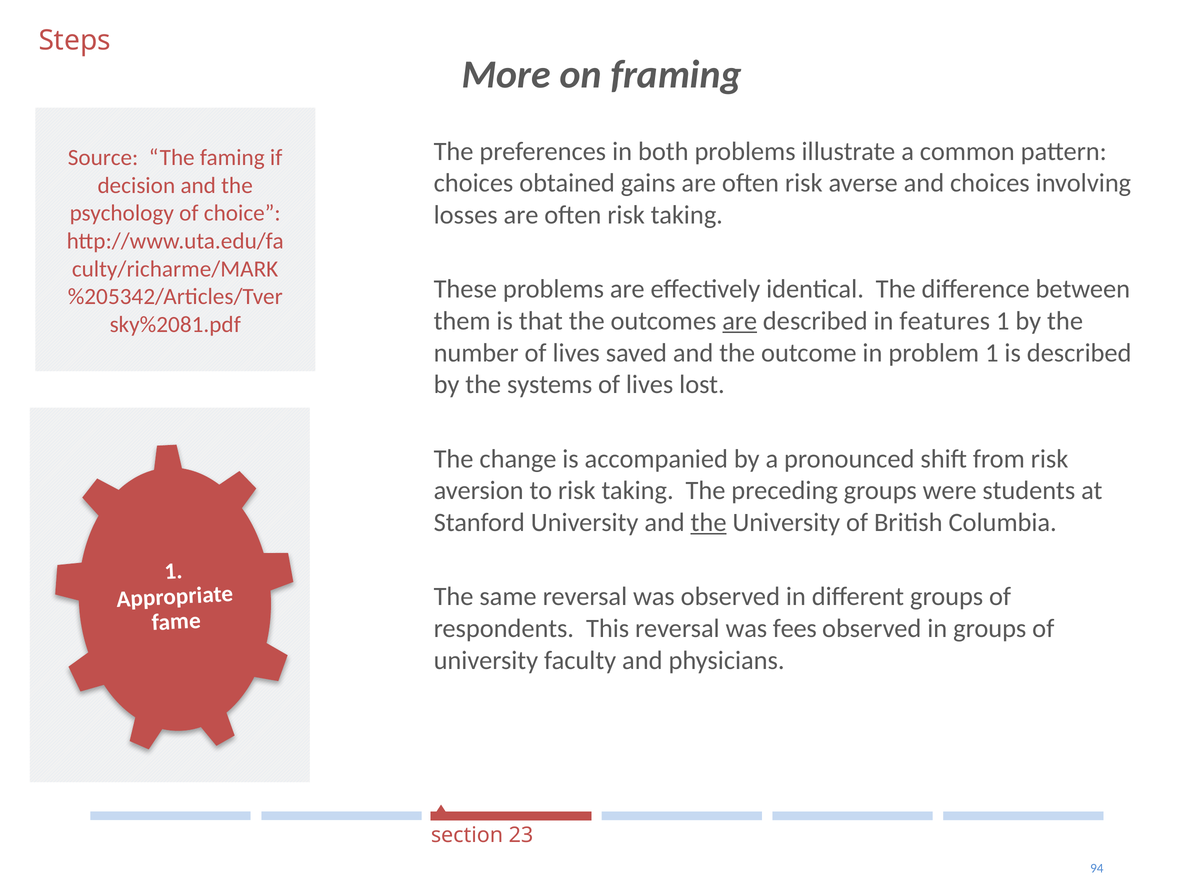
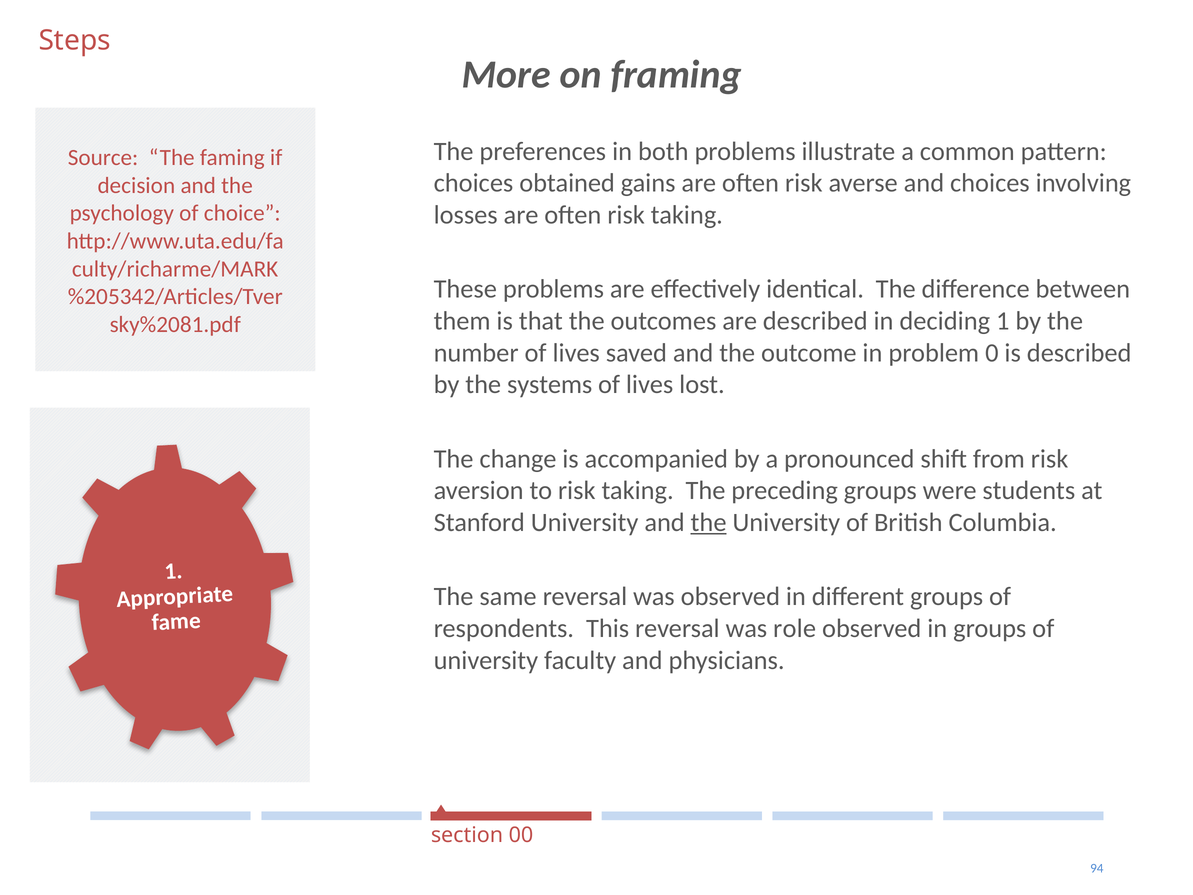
are underline: present -> none (740, 321)
features: features -> deciding (945, 321)
problem 1: 1 -> 0 (992, 353)
fees: fees -> role (795, 628)
23: 23 -> 00 (521, 835)
